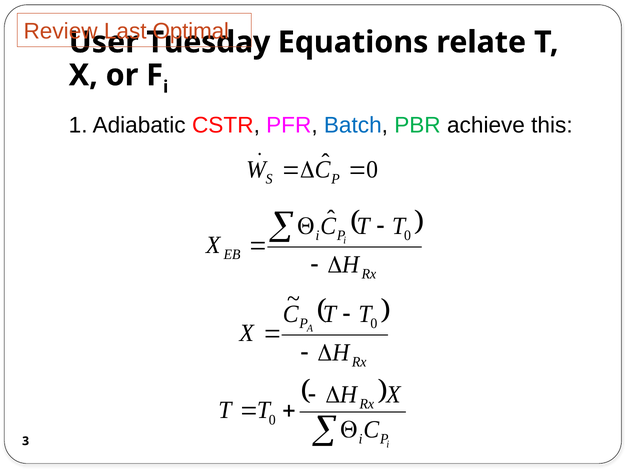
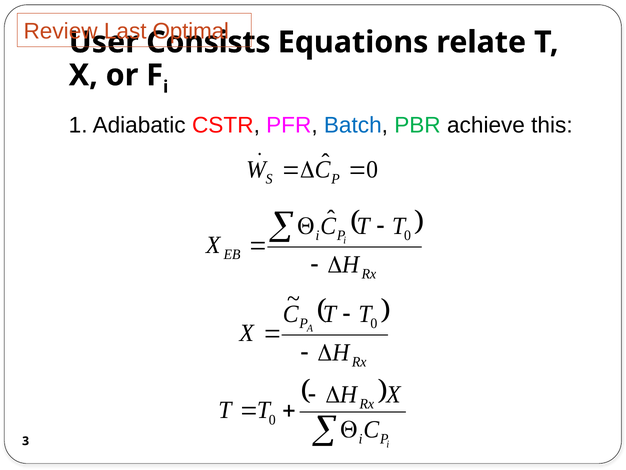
Tuesday: Tuesday -> Consists (208, 42)
